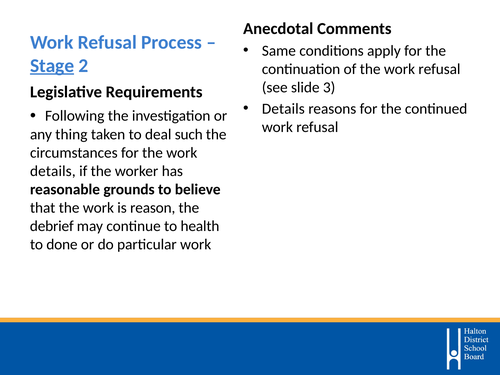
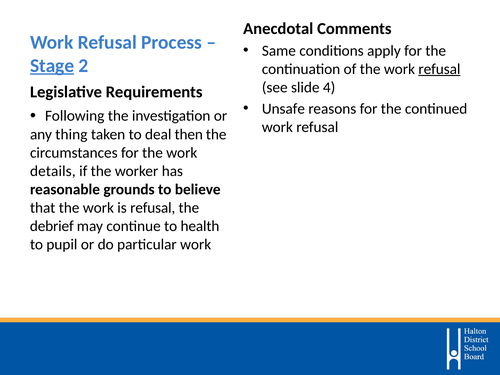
refusal underline: none -> present (439, 69)
3: 3 -> 4 (329, 87)
Details: Details -> Unsafe (283, 109)
such: such -> then (189, 135)
is reason: reason -> refusal (153, 208)
done: done -> pupil (62, 244)
